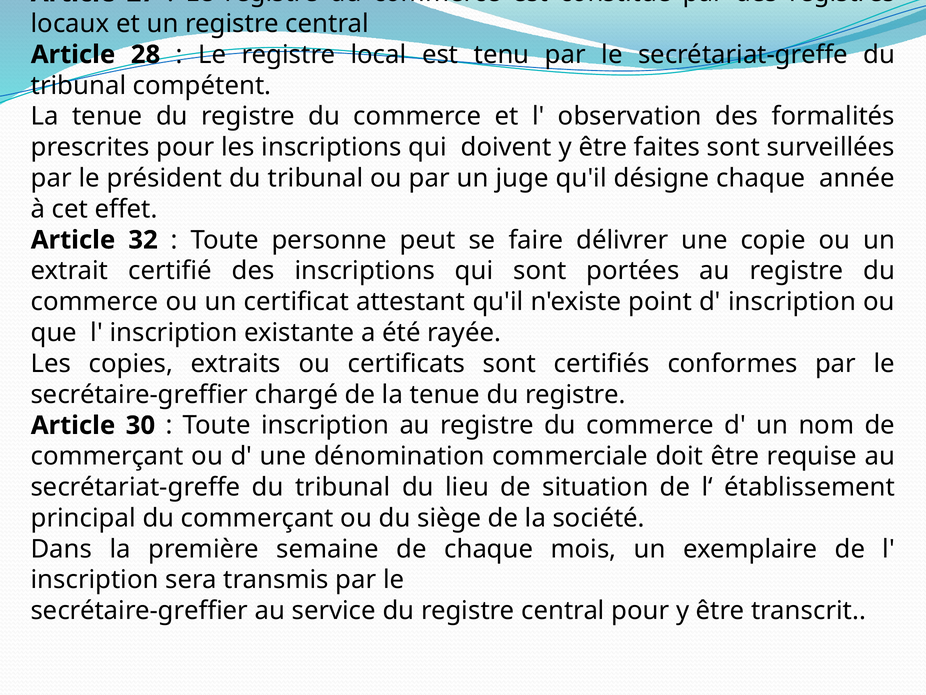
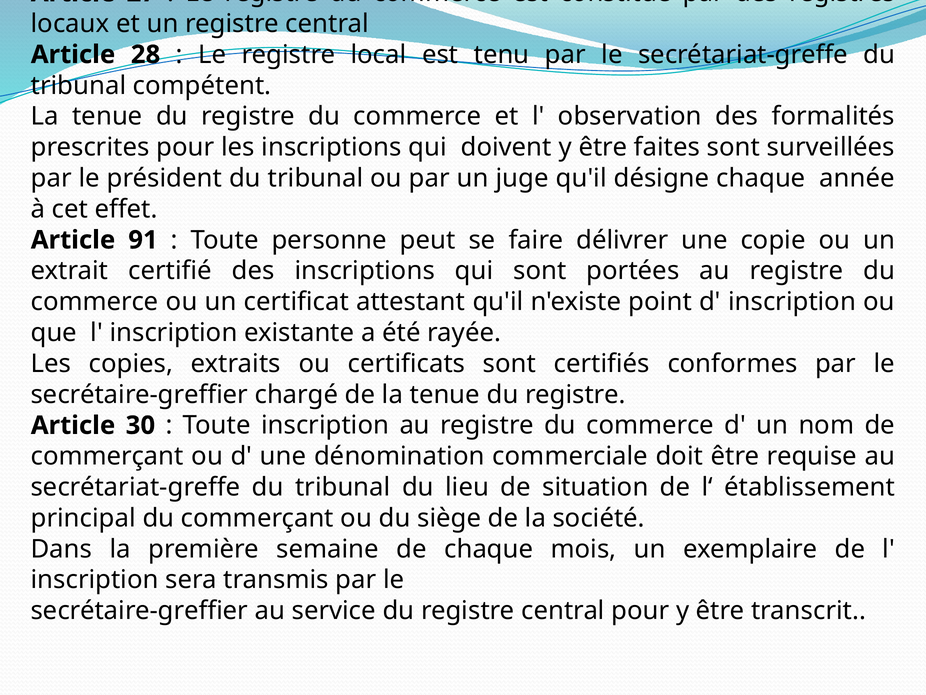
32: 32 -> 91 (143, 240)
